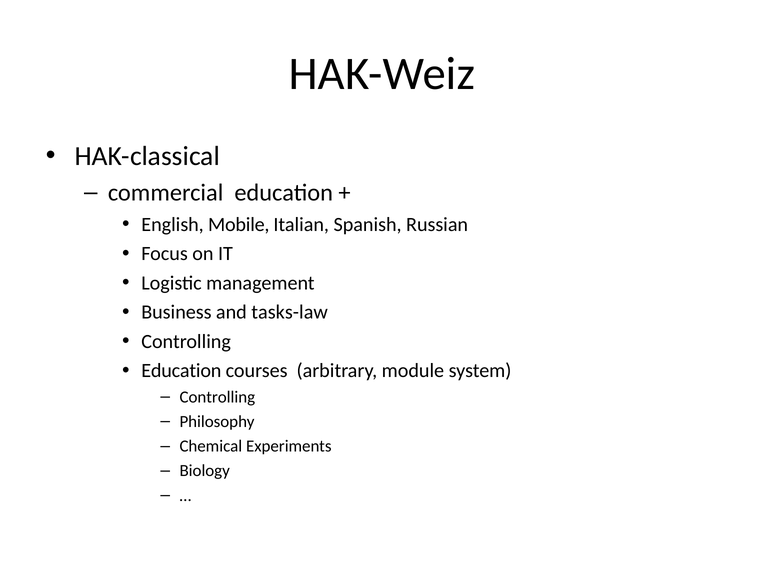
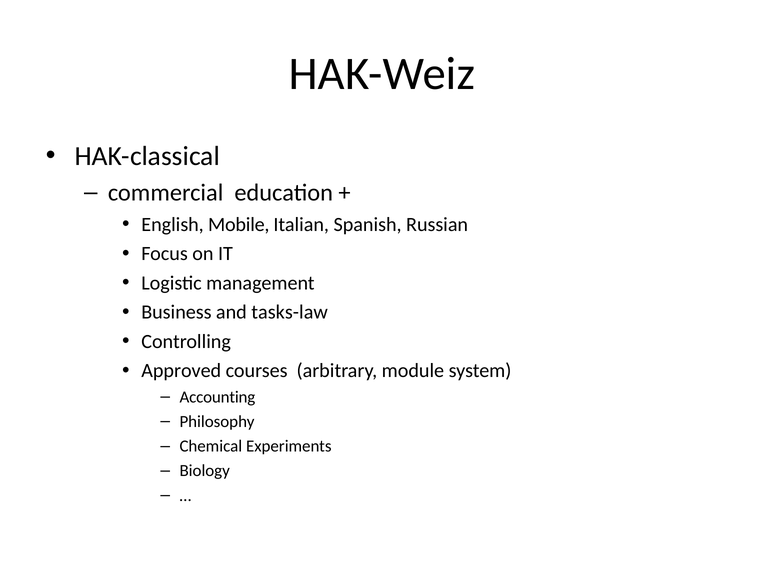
Education: Education -> Approved (181, 371)
Controlling: Controlling -> Accounting (217, 397)
